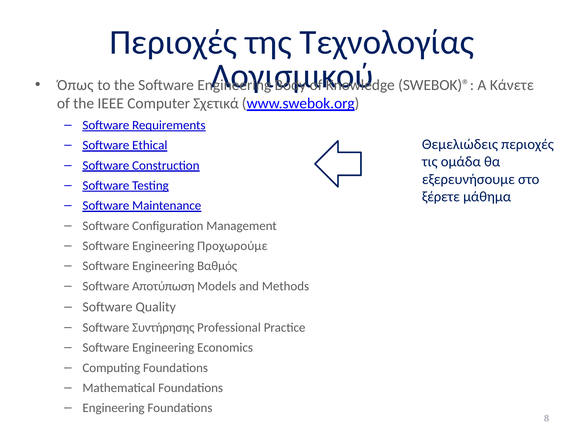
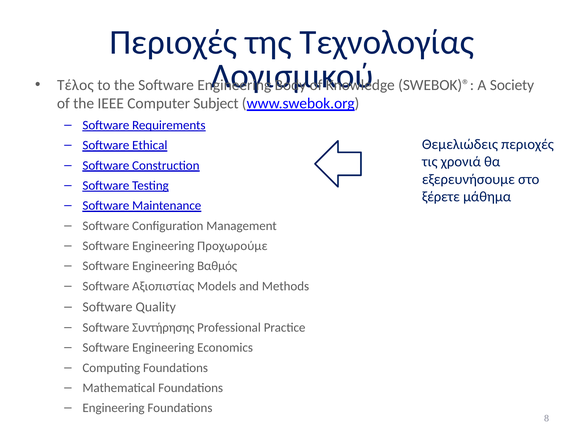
Όπως: Όπως -> Τέλος (75, 85)
Κάνετε: Κάνετε -> Society (512, 85)
Σχετικά: Σχετικά -> Subject (216, 104)
ομάδα: ομάδα -> χρονιά (461, 162)
Αποτύπωση: Αποτύπωση -> Αξιοπιστίας (163, 286)
